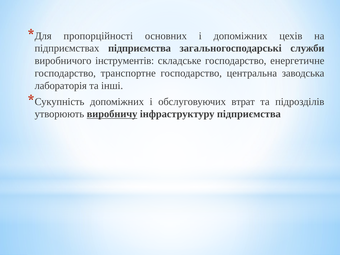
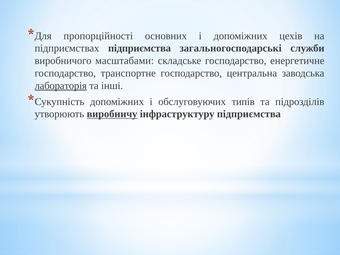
інструментів: інструментів -> масштабами (125, 61)
лабораторія underline: none -> present (61, 86)
втрат: втрат -> типів (243, 102)
